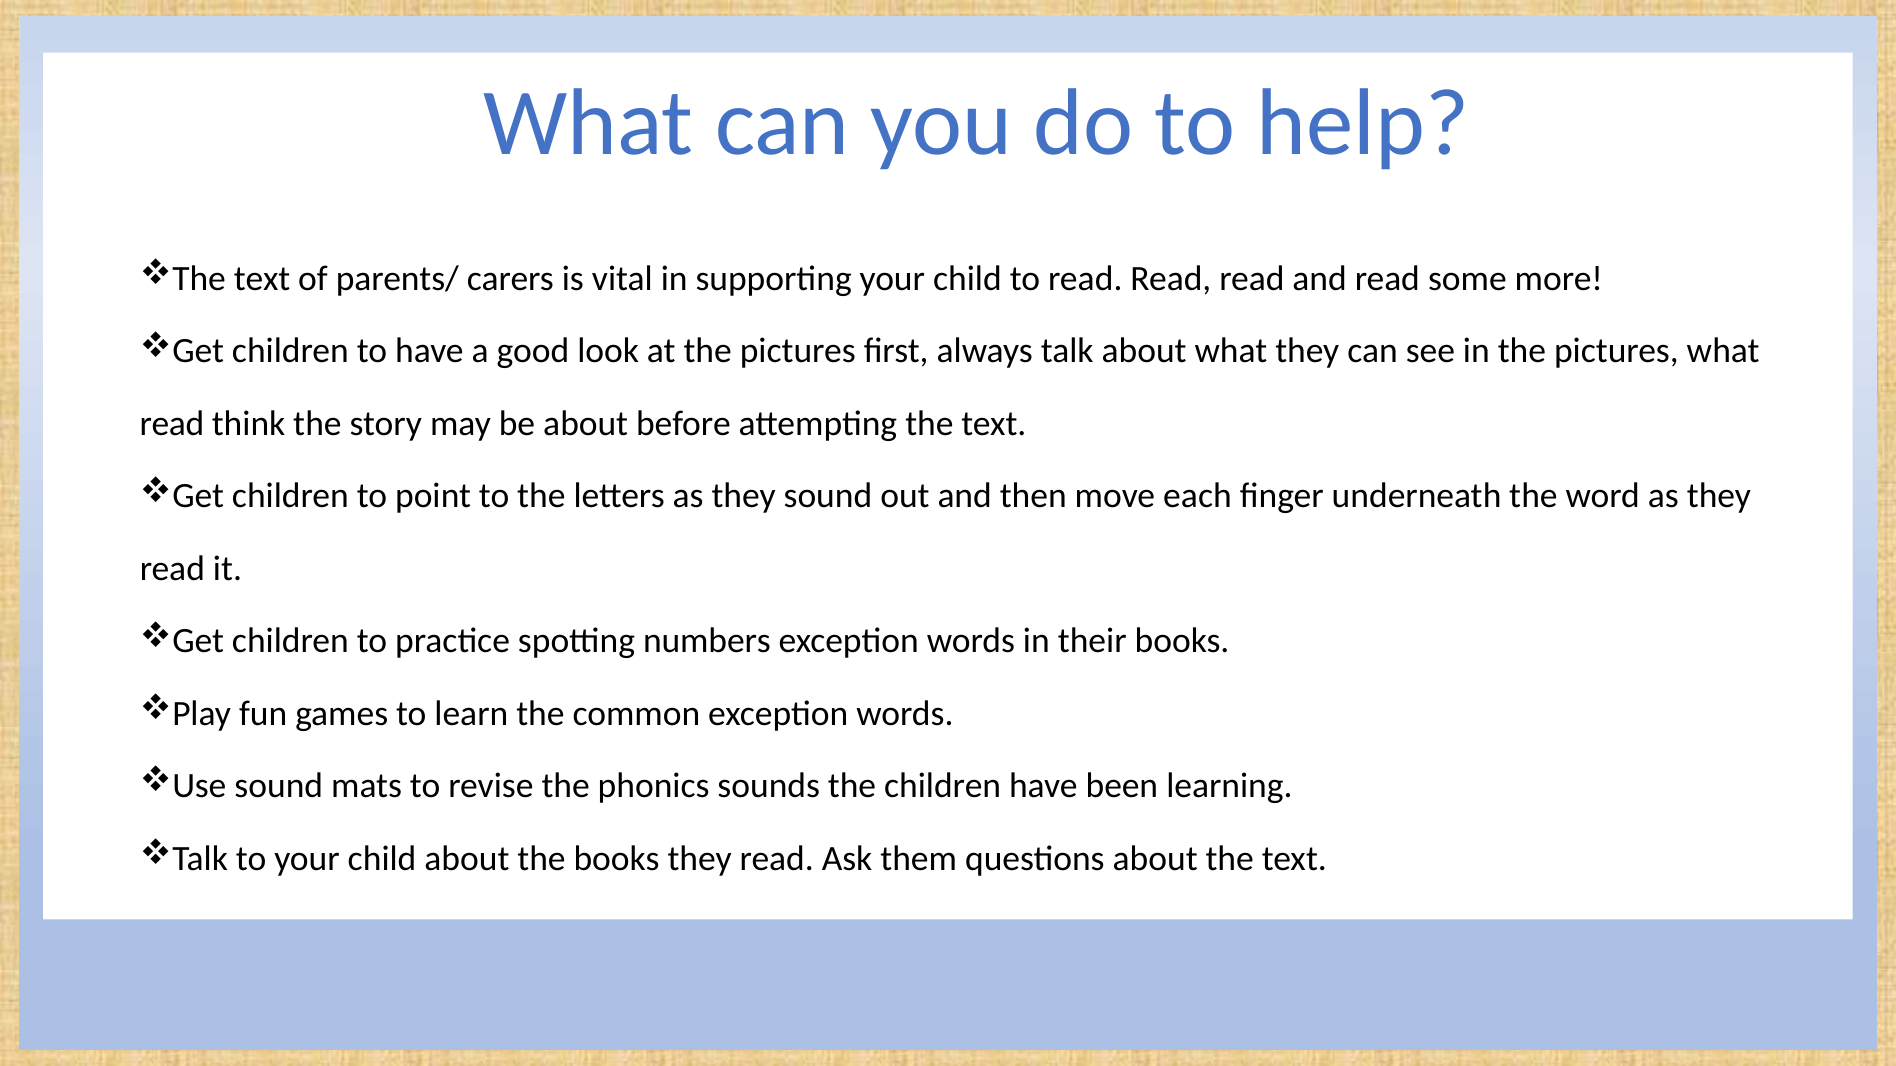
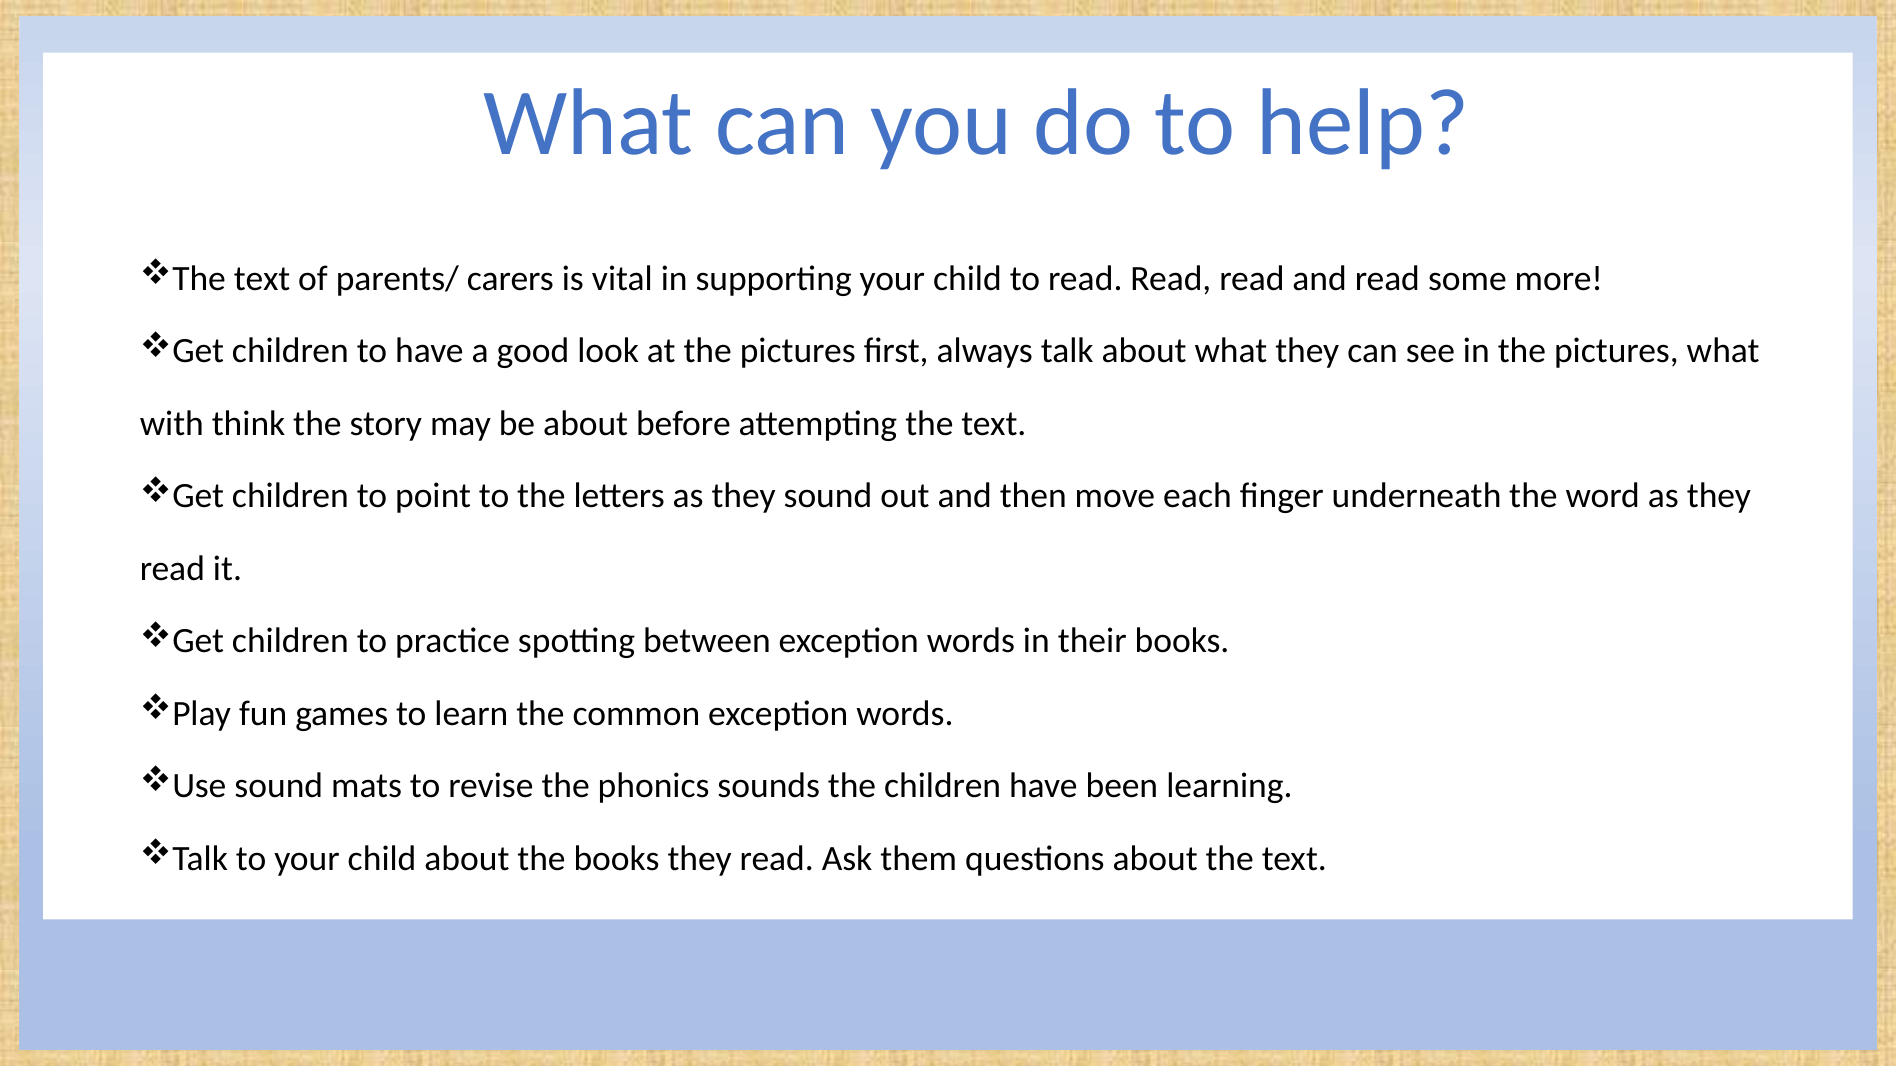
read: read -> with (172, 424)
numbers: numbers -> between (707, 641)
